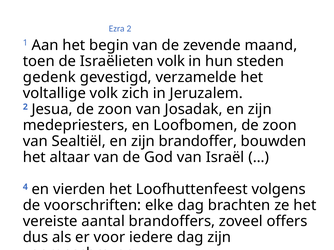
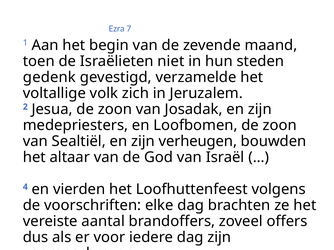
Ezra 2: 2 -> 7 (129, 29)
Israëlieten volk: volk -> niet (171, 61)
brandoffer: brandoffer -> verheugen (198, 142)
